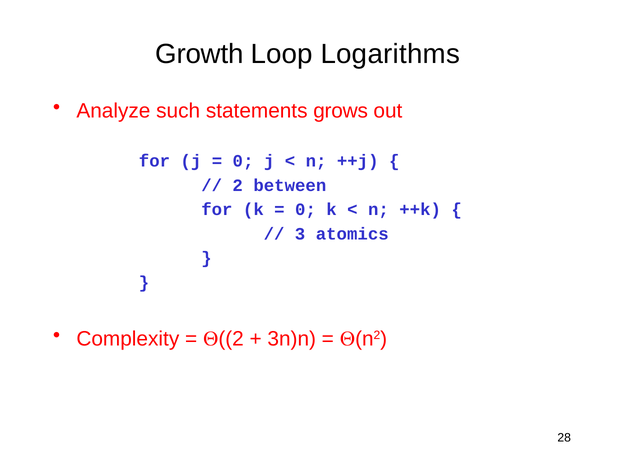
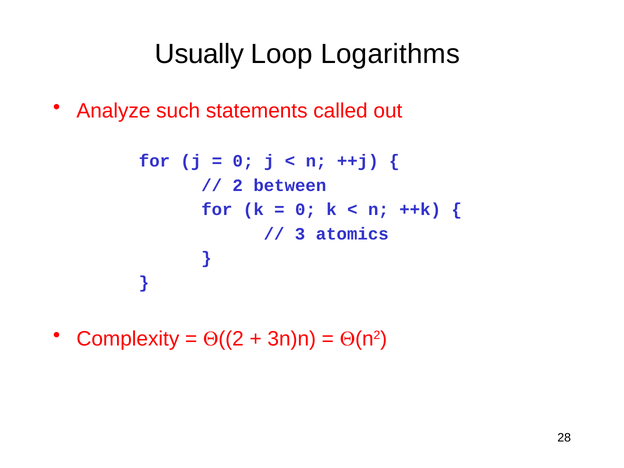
Growth: Growth -> Usually (199, 54)
grows: grows -> called (340, 111)
